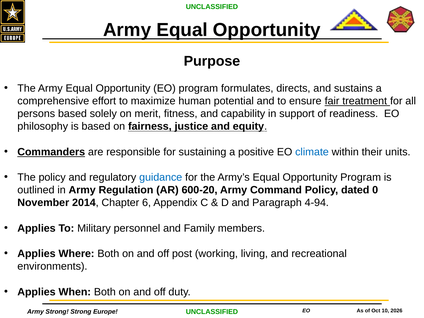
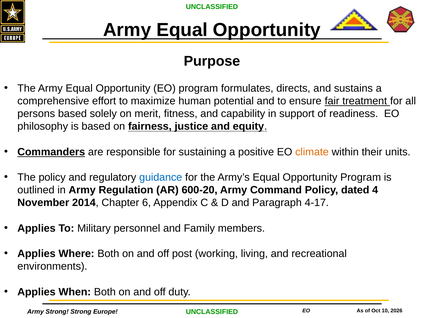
climate colour: blue -> orange (312, 152)
0: 0 -> 4 (375, 190)
4-94: 4-94 -> 4-17 (317, 203)
